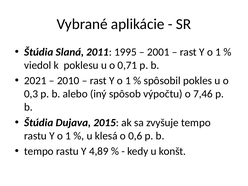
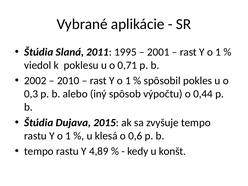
2021: 2021 -> 2002 (35, 81)
7,46: 7,46 -> 0,44 (203, 94)
